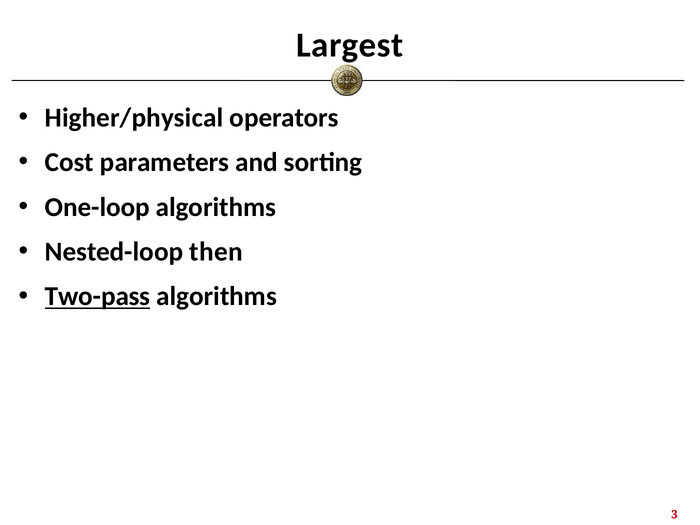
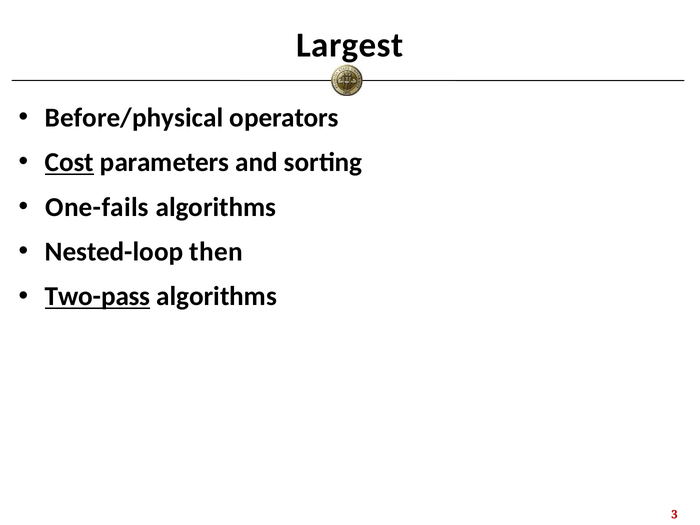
Higher/physical: Higher/physical -> Before/physical (134, 118)
Cost underline: none -> present (69, 162)
One-loop: One-loop -> One-fails (97, 207)
